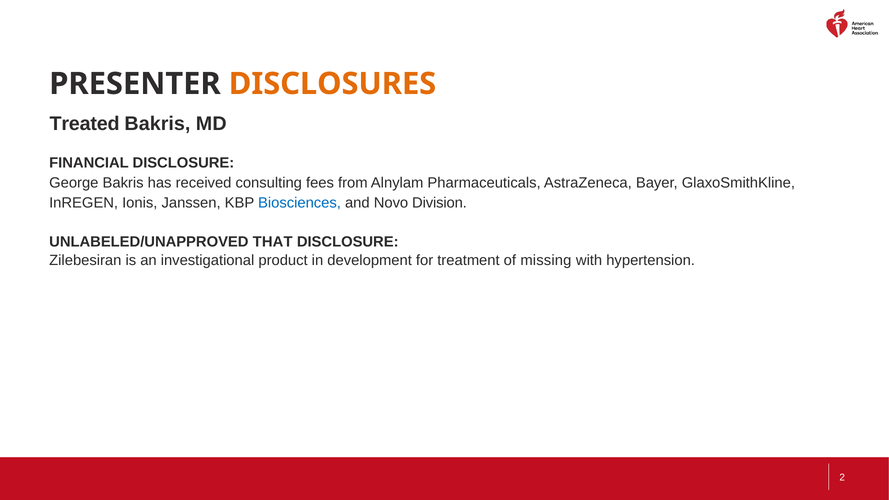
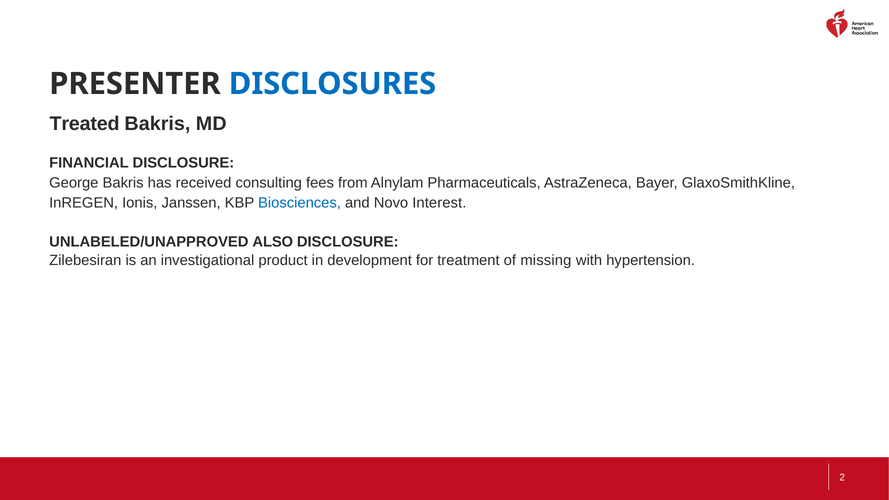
DISCLOSURES colour: orange -> blue (332, 84)
Division: Division -> Interest (439, 203)
THAT: THAT -> ALSO (273, 242)
